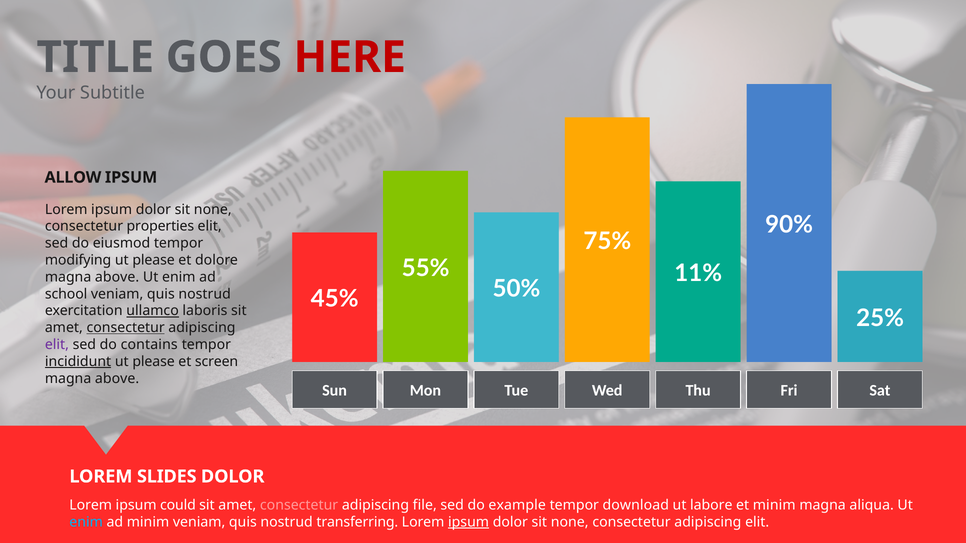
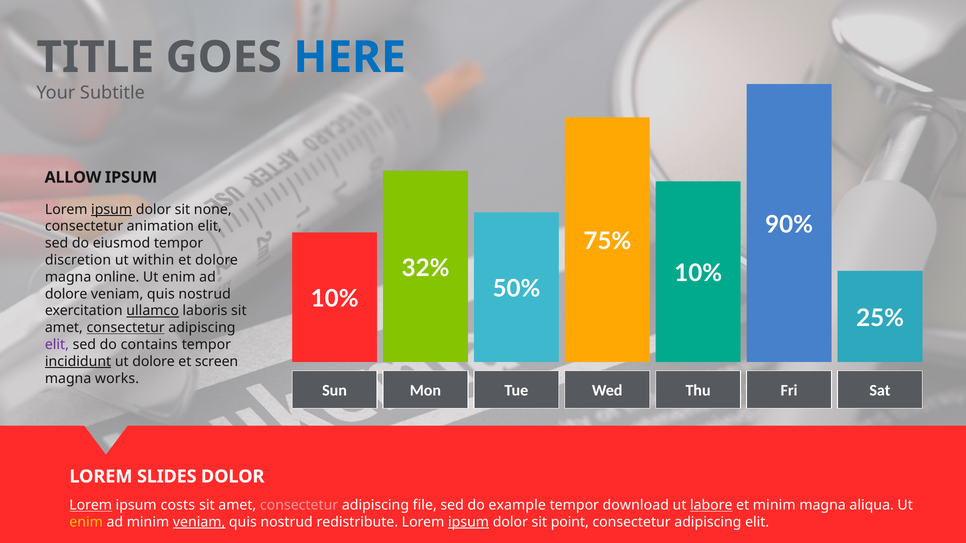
HERE colour: red -> blue (350, 57)
ipsum underline: none -> present (112, 210)
properties: properties -> animation (160, 226)
modifying: modifying -> discretion (78, 260)
please: please -> within (153, 260)
55%: 55% -> 32% (426, 268)
11%: 11% -> 10% (698, 274)
above: above -> online (117, 277)
45%: 45% -> 10% (335, 299)
school: school -> dolore (66, 294)
please: please -> dolore (154, 362)
above: above -> works (117, 379)
Lorem underline: none -> present (91, 505)
could: could -> costs (178, 505)
labore underline: none -> present (711, 505)
enim colour: light blue -> yellow (86, 522)
veniam underline: none -> present (199, 522)
transferring: transferring -> redistribute (357, 522)
none: none -> point (570, 522)
